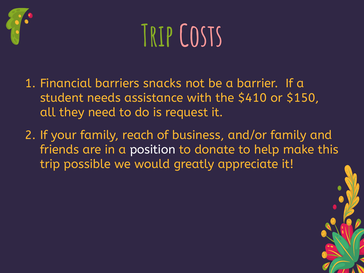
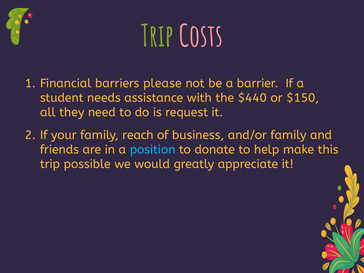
snacks: snacks -> please (162, 83)
$410: $410 -> $440 (252, 98)
position colour: white -> light blue (153, 150)
